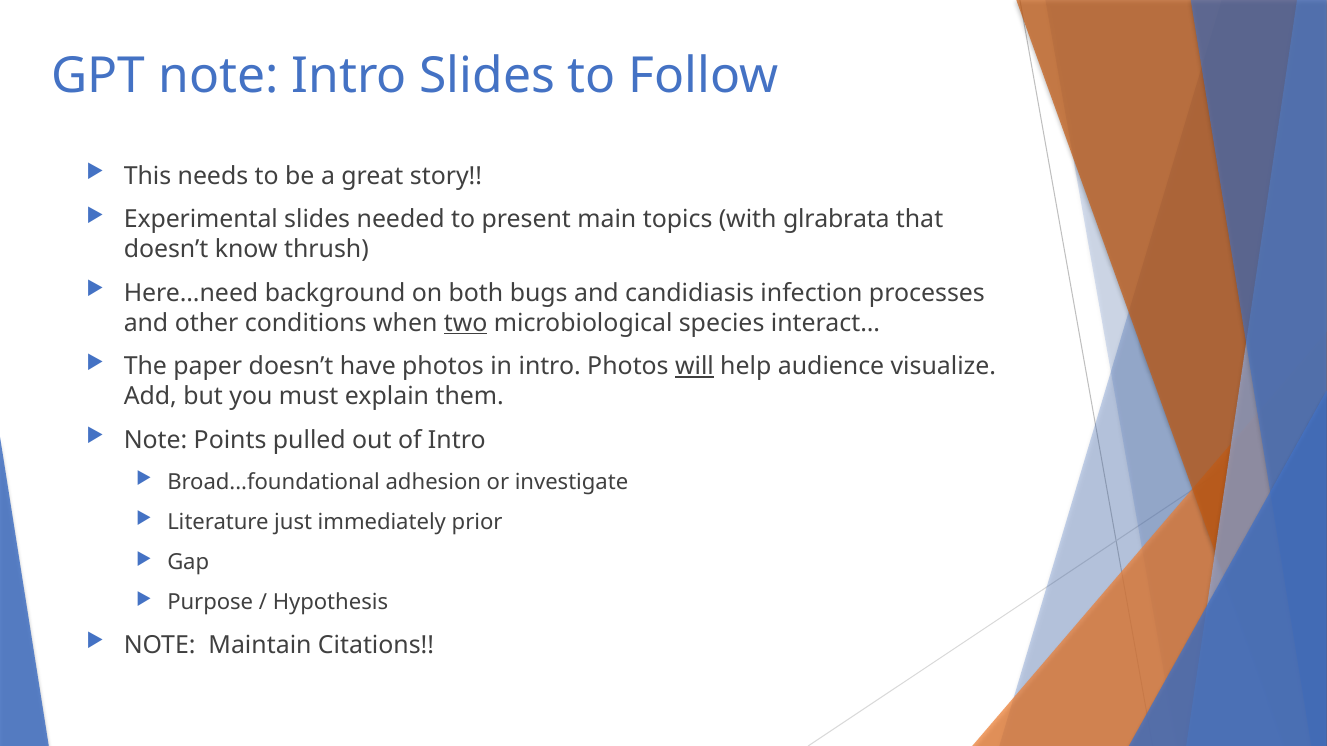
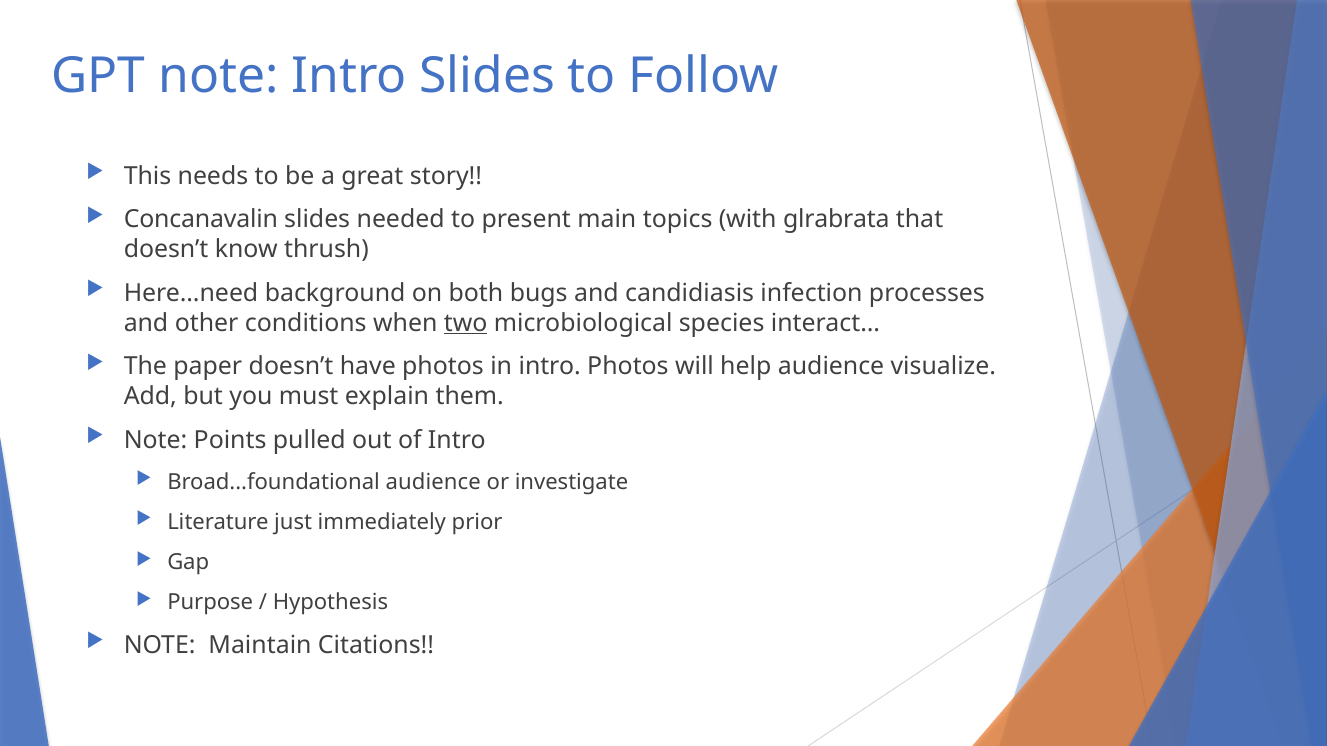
Experimental: Experimental -> Concanavalin (201, 220)
will underline: present -> none (694, 367)
Broad...foundational adhesion: adhesion -> audience (433, 482)
